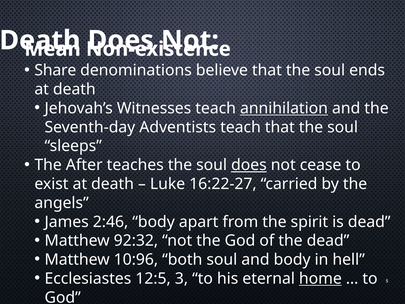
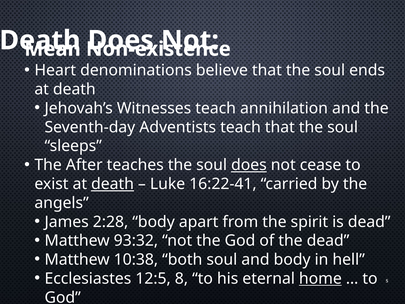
Share: Share -> Heart (55, 70)
annihilation underline: present -> none (284, 108)
death underline: none -> present (113, 184)
16:22-27: 16:22-27 -> 16:22-41 (223, 184)
2:46: 2:46 -> 2:28 (111, 222)
92:32: 92:32 -> 93:32 (136, 241)
10:96: 10:96 -> 10:38 (136, 259)
3: 3 -> 8 (181, 278)
